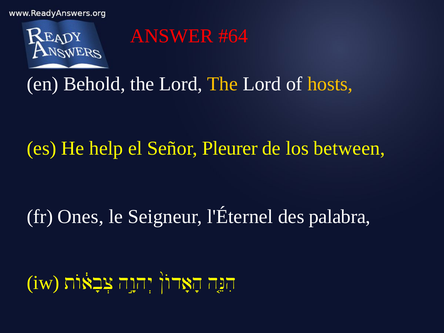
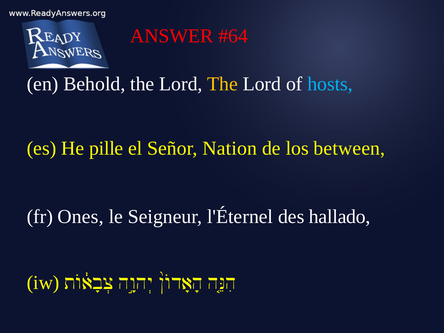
hosts colour: yellow -> light blue (330, 84)
help: help -> pille (106, 148)
Pleurer: Pleurer -> Nation (230, 148)
palabra: palabra -> hallado (340, 217)
